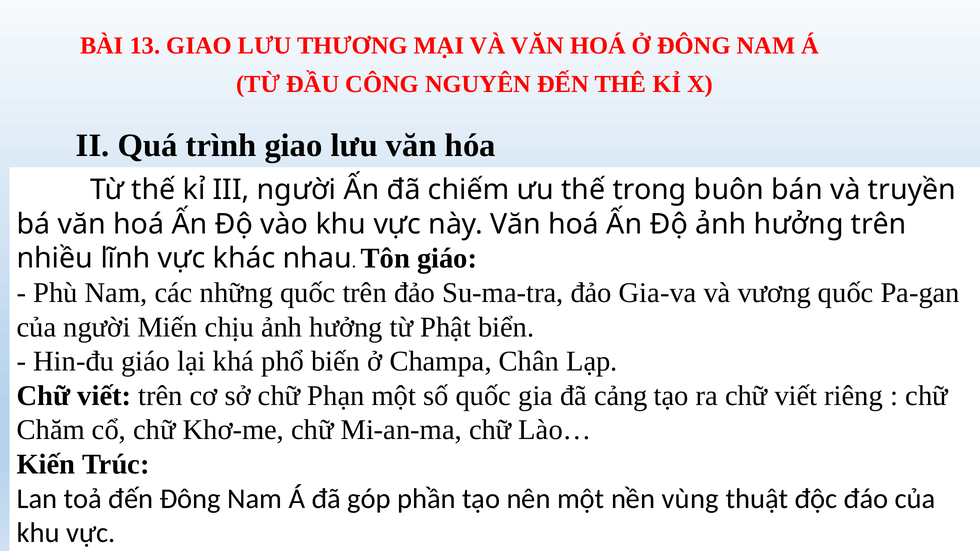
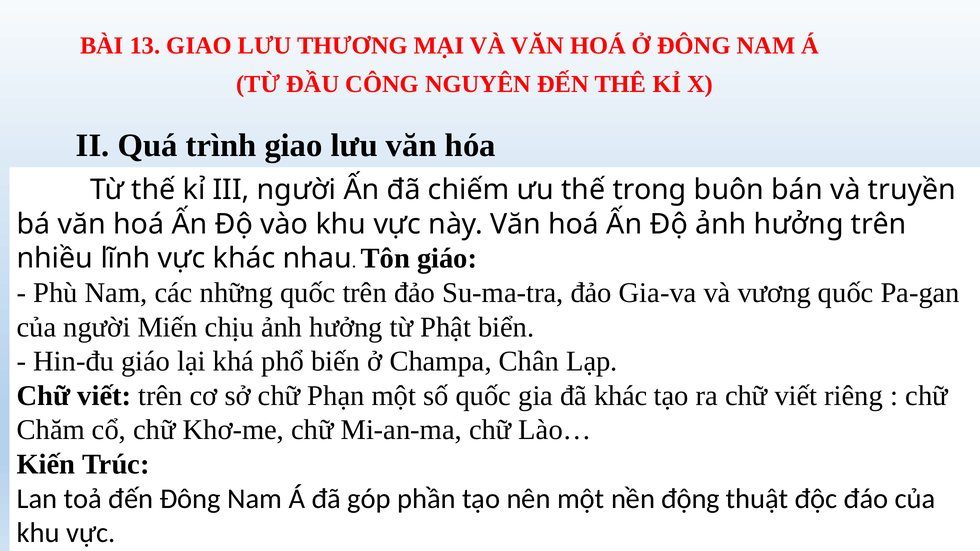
đã cảng: cảng -> khác (621, 396)
vùng: vùng -> động (691, 499)
